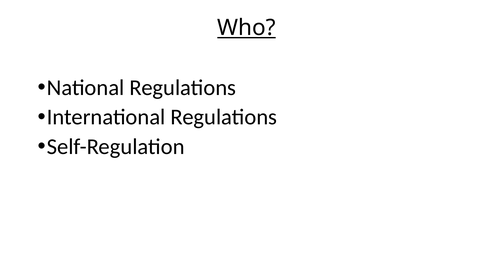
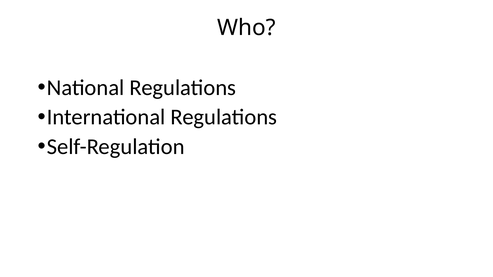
Who underline: present -> none (246, 28)
